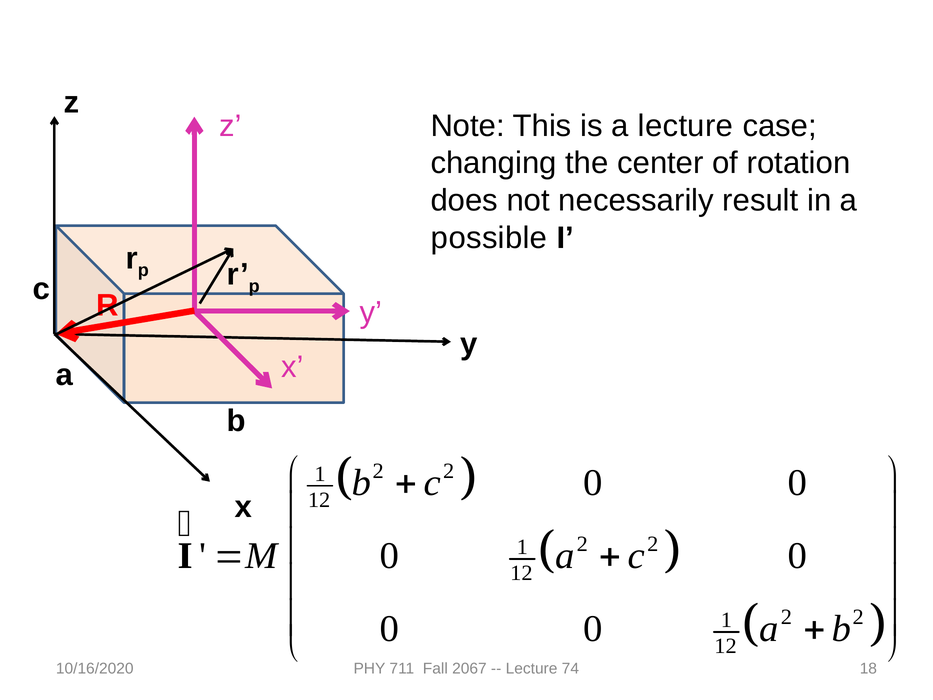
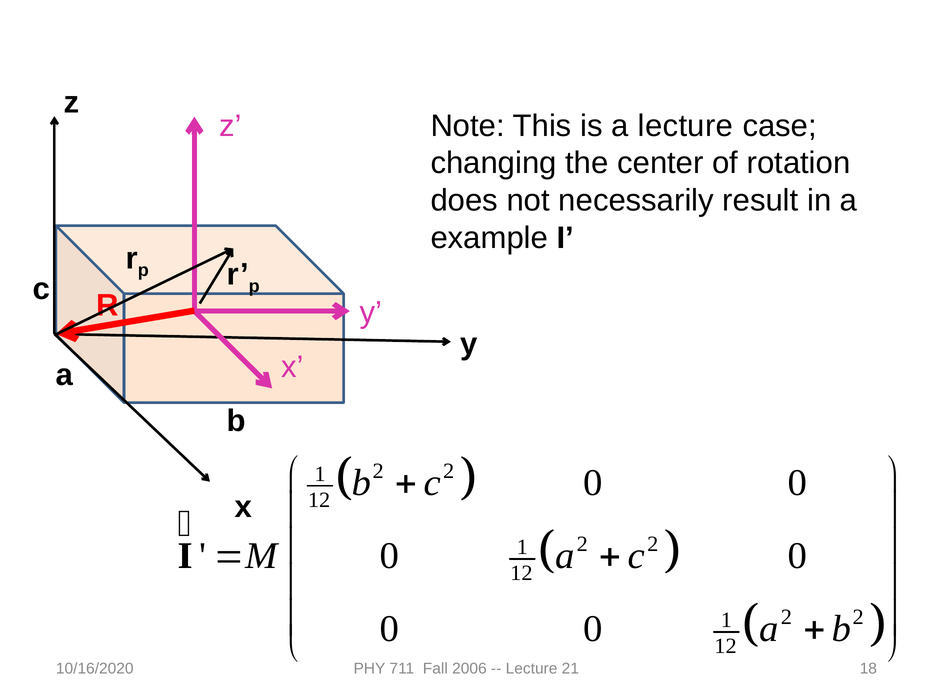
possible: possible -> example (489, 238)
2067: 2067 -> 2006 (469, 668)
74: 74 -> 21 (570, 668)
